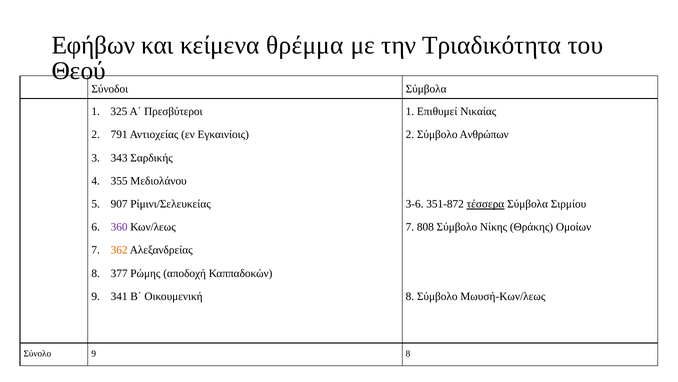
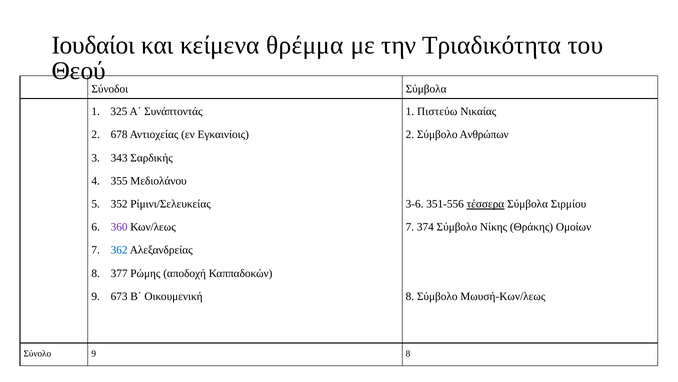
Εφήβων: Εφήβων -> Ιουδαίοι (93, 45)
Πρεσβύτεροι: Πρεσβύτεροι -> Συνάπτοντάς (173, 111)
Επιθυμεί: Επιθυμεί -> Πιστεύω (437, 111)
791: 791 -> 678 (119, 134)
907: 907 -> 352 (119, 204)
351-872: 351-872 -> 351-556 (445, 204)
808: 808 -> 374 (425, 227)
362 colour: orange -> blue (119, 250)
341: 341 -> 673 (119, 296)
